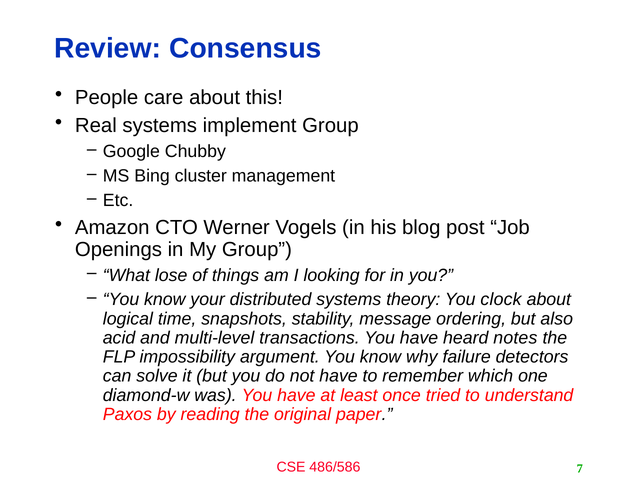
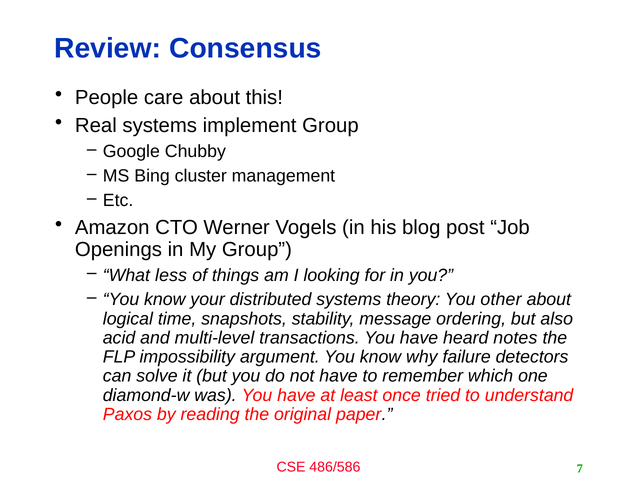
lose: lose -> less (171, 275)
clock: clock -> other (501, 299)
